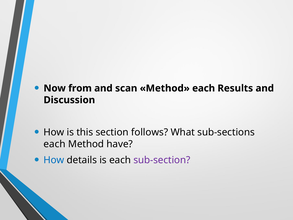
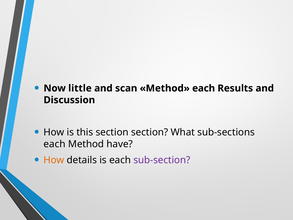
from: from -> little (80, 88)
section follows: follows -> section (150, 132)
How colour: blue -> orange (54, 160)
